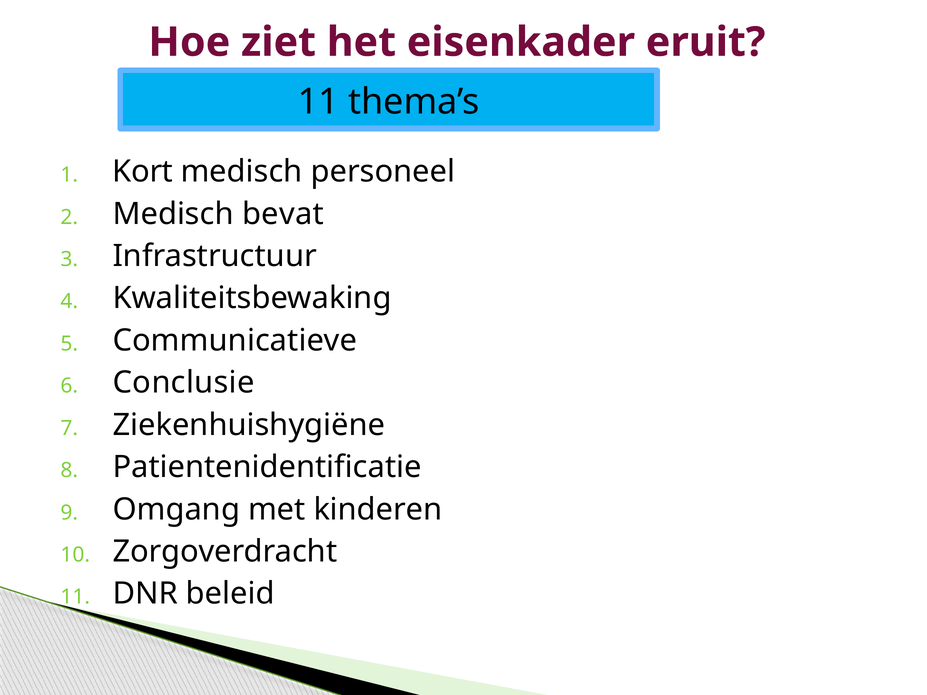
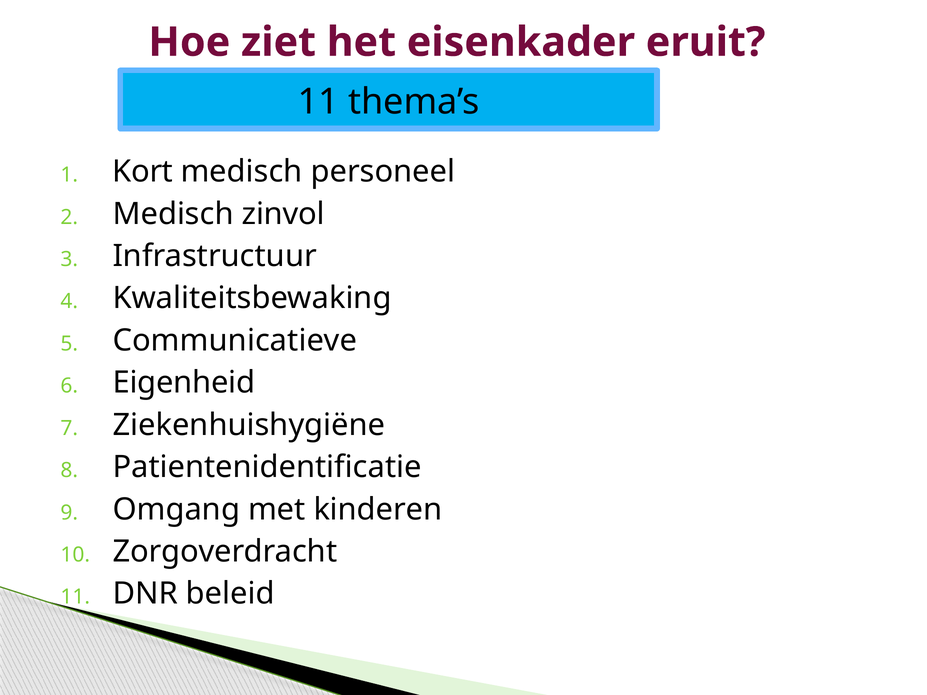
bevat: bevat -> zinvol (283, 214)
Conclusie: Conclusie -> Eigenheid (184, 383)
